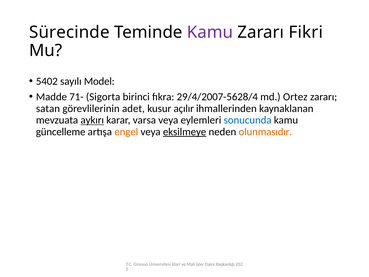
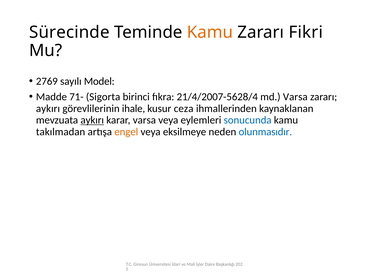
Kamu colour: purple -> orange (210, 32)
5402: 5402 -> 2769 (47, 81)
29/4/2007-5628/4: 29/4/2007-5628/4 -> 21/4/2007-5628/4 (217, 97)
md Ortez: Ortez -> Varsa (295, 97)
satan: satan -> aykırı (48, 108)
adet: adet -> ihale (134, 108)
açılır: açılır -> ceza (184, 108)
güncelleme: güncelleme -> takılmadan (61, 132)
eksilmeye underline: present -> none (185, 132)
olunmasıdır colour: orange -> blue (265, 132)
